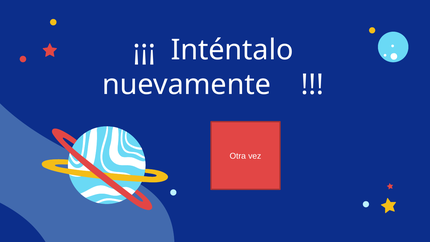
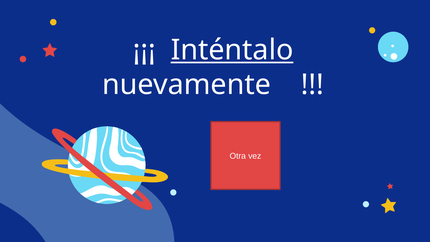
Inténtalo underline: none -> present (232, 50)
